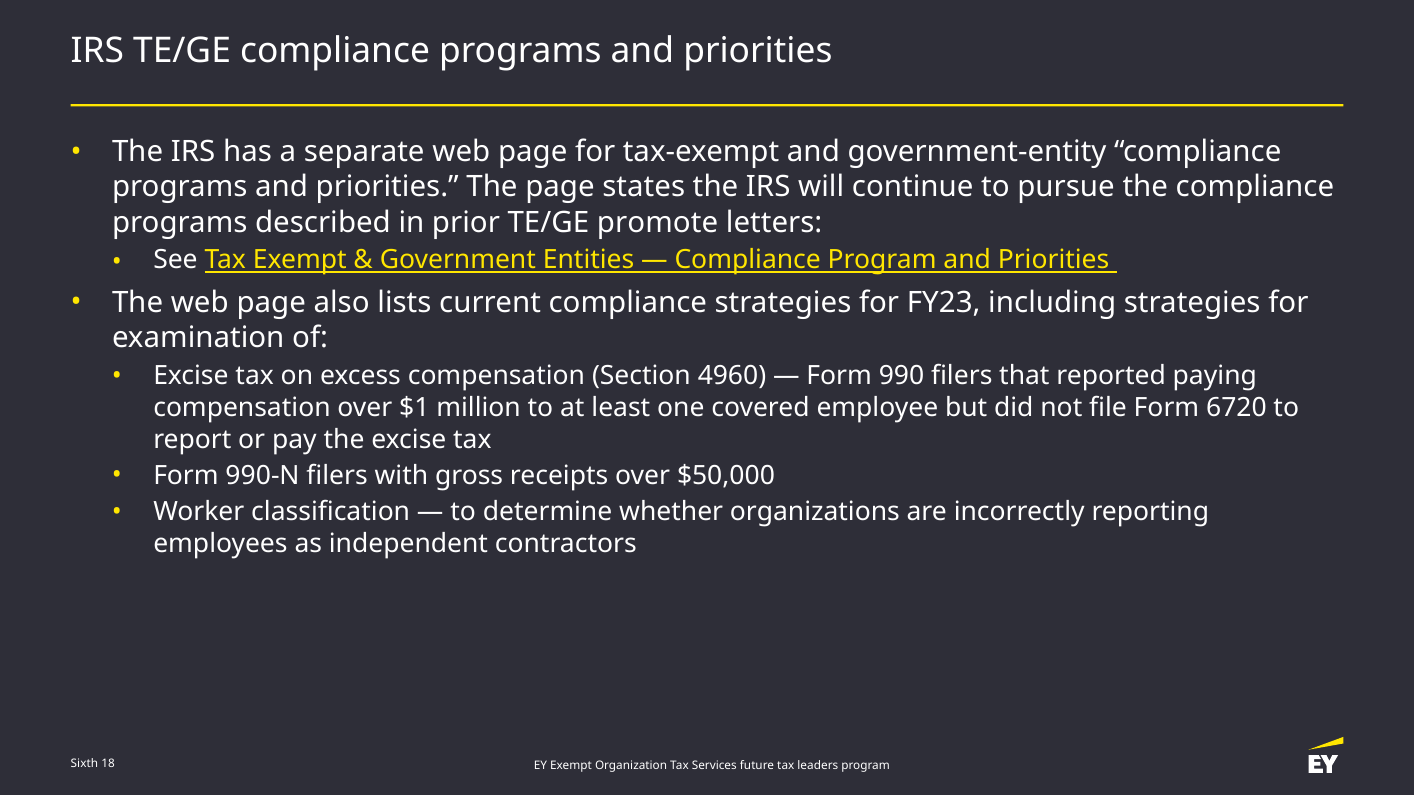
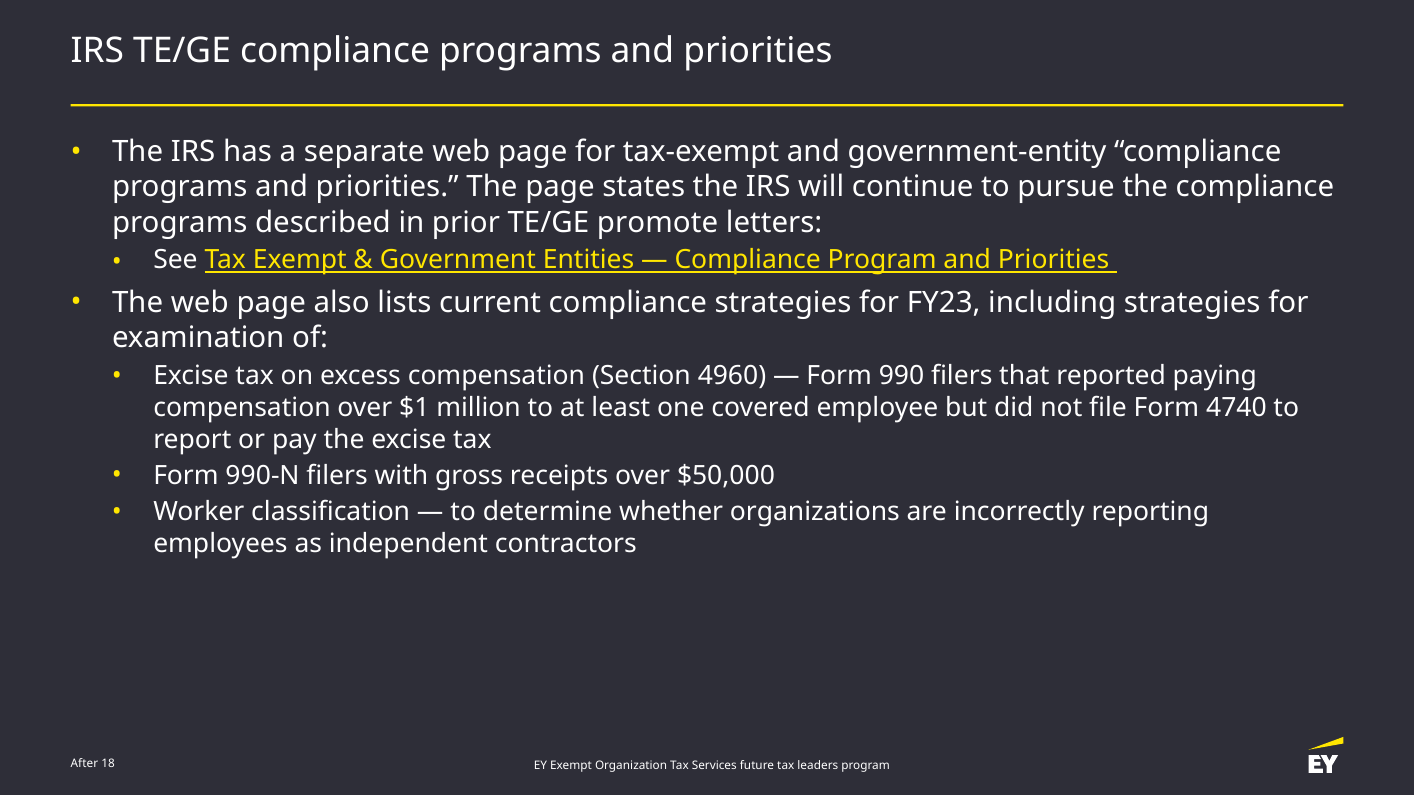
6720: 6720 -> 4740 (1236, 408)
Sixth: Sixth -> After (84, 763)
